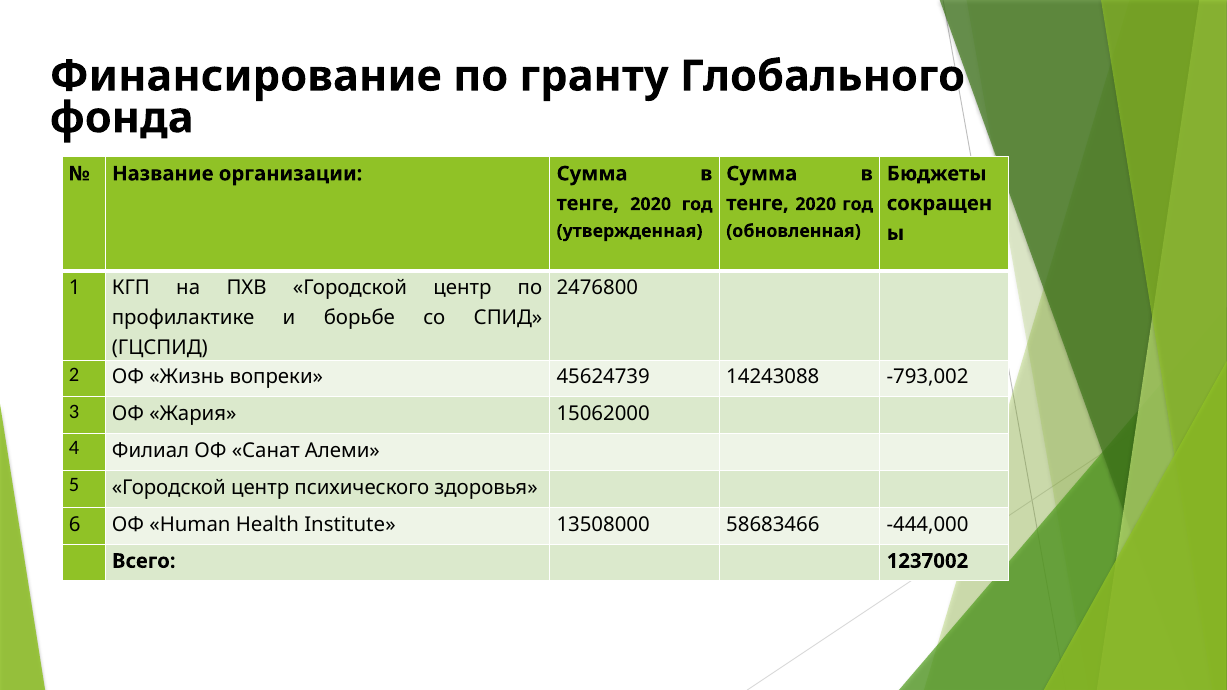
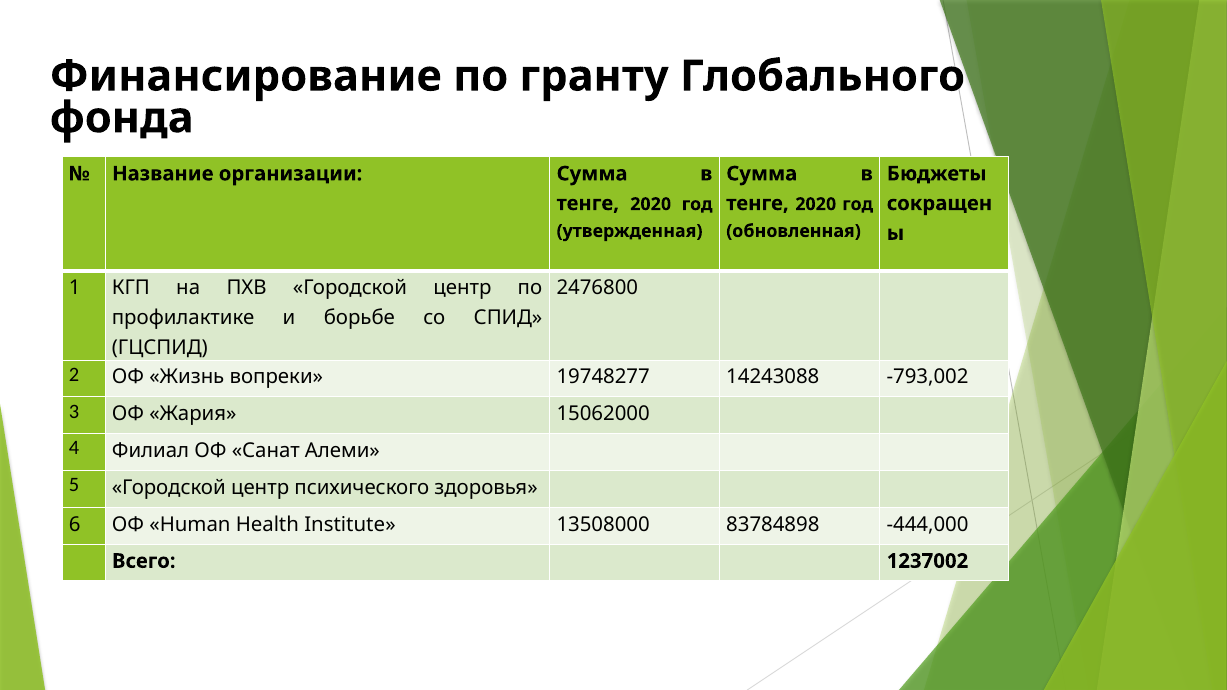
45624739: 45624739 -> 19748277 (603, 377)
58683466: 58683466 -> 83784898 (773, 524)
